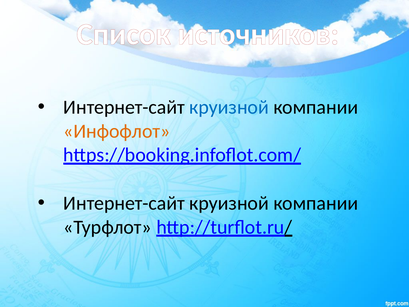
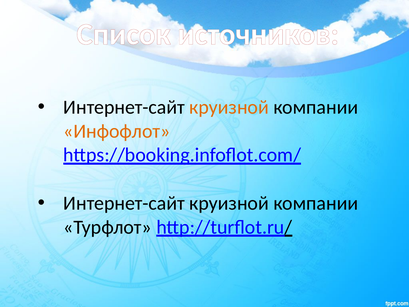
круизной colour: blue -> orange (229, 107)
